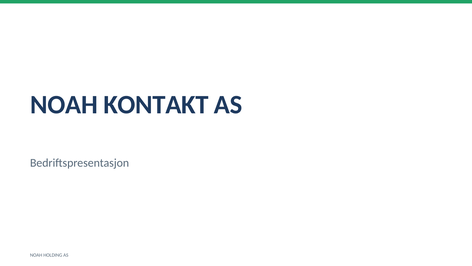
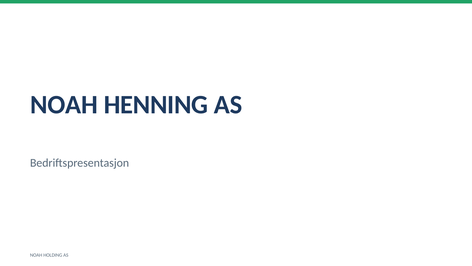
KONTAKT: KONTAKT -> HENNING (156, 105)
